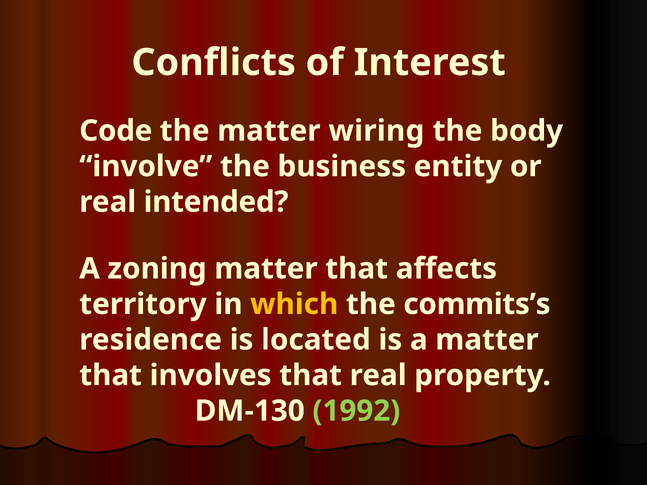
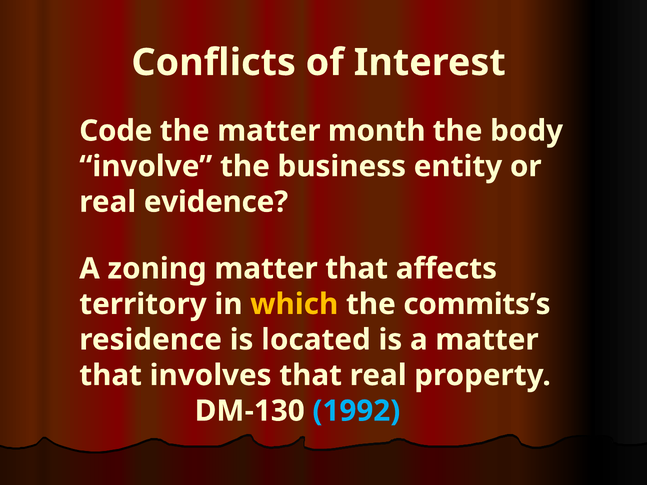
wiring: wiring -> month (377, 131)
intended: intended -> evidence (216, 202)
1992 colour: light green -> light blue (356, 411)
